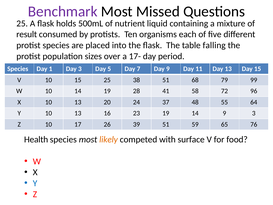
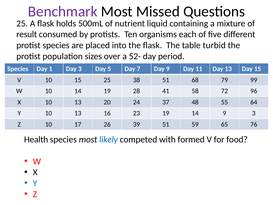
falling: falling -> turbid (214, 45)
17-: 17- -> 52- (135, 56)
likely colour: orange -> blue (109, 139)
surface: surface -> formed (191, 139)
